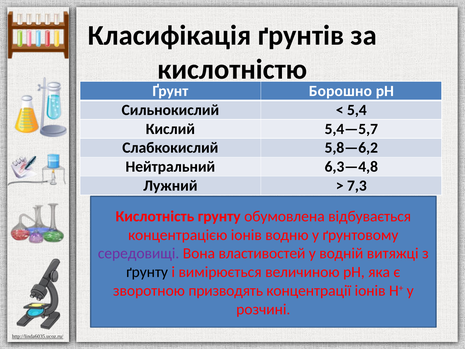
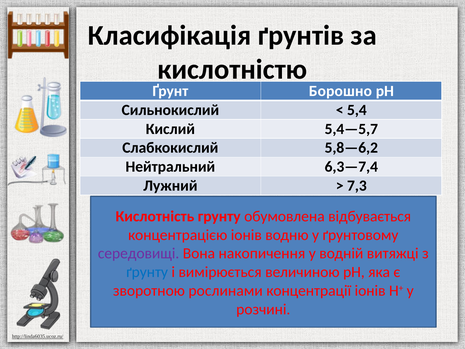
6,3—4,8: 6,3—4,8 -> 6,3—7,4 (351, 167)
властивостей: властивостей -> накопичення (262, 253)
ґрунту colour: black -> blue (147, 272)
призводять: призводять -> рослинами (226, 291)
